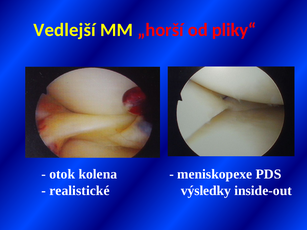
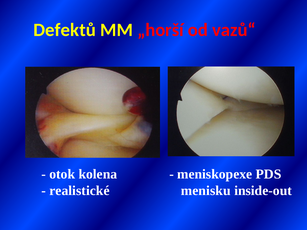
Vedlejší: Vedlejší -> Defektů (65, 30)
pliky“: pliky“ -> vazů“ (234, 30)
výsledky: výsledky -> menisku (206, 191)
